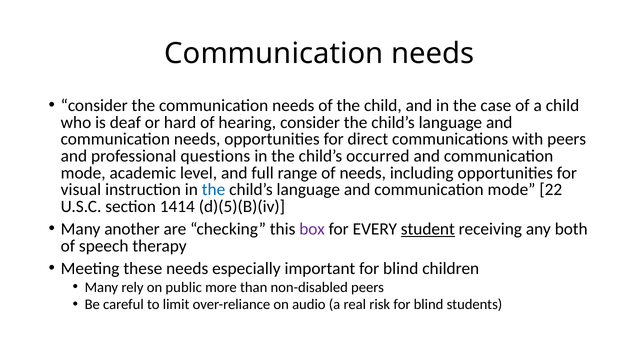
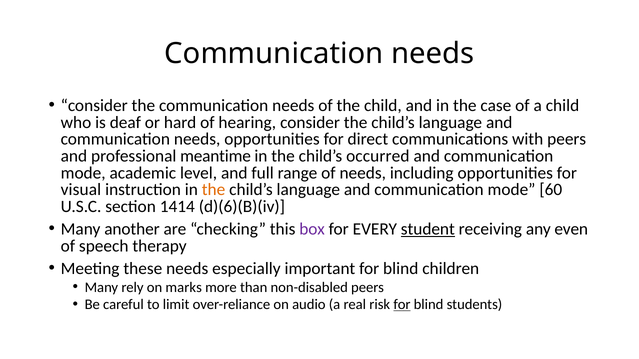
questions: questions -> meantime (216, 156)
the colour: blue -> orange (214, 190)
22: 22 -> 60 (551, 190)
d)(5)(B)(iv: d)(5)(B)(iv -> d)(6)(B)(iv (242, 207)
both: both -> even (571, 229)
public: public -> marks (184, 288)
for underline: none -> present (402, 305)
